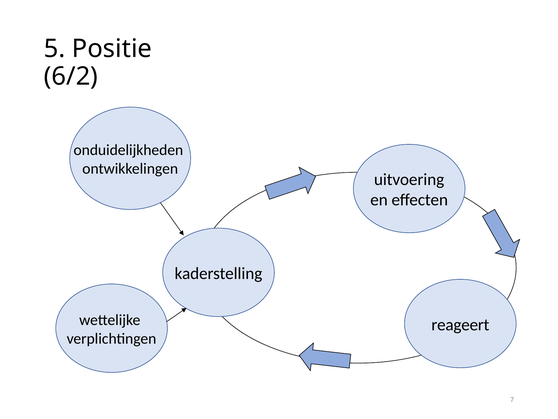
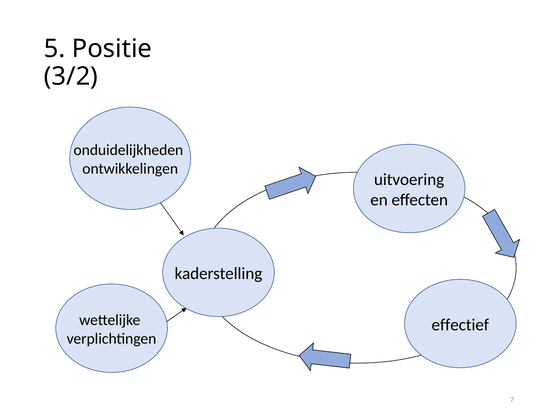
6/2: 6/2 -> 3/2 (71, 76)
reageert: reageert -> effectief (460, 324)
